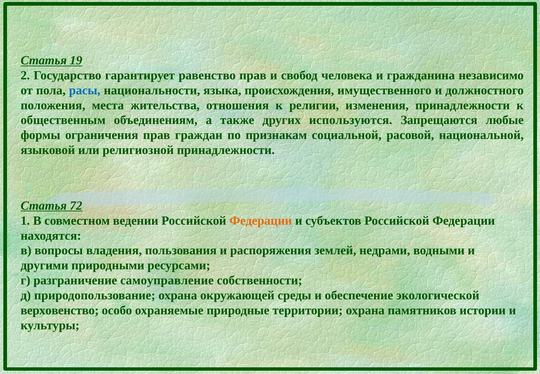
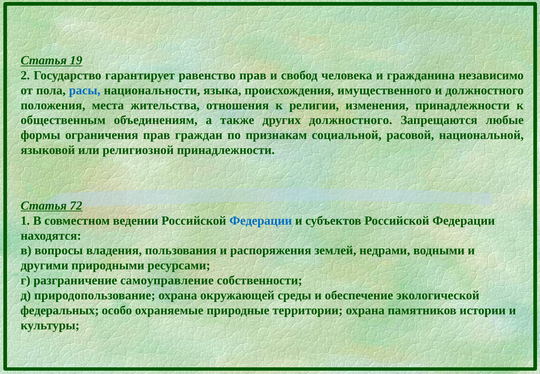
других используются: используются -> должностного (351, 120)
Федерации colour: orange -> blue (261, 221)
верховенство: верховенство -> федеральных (60, 310)
